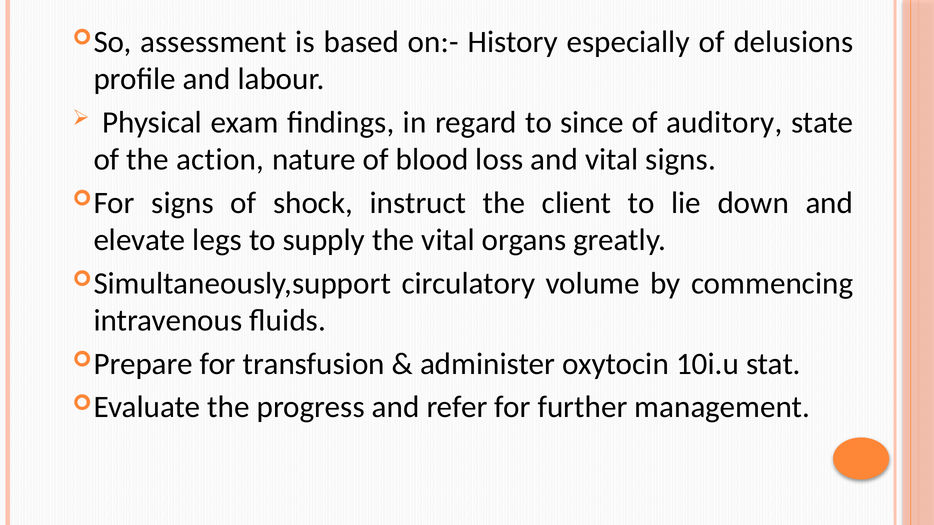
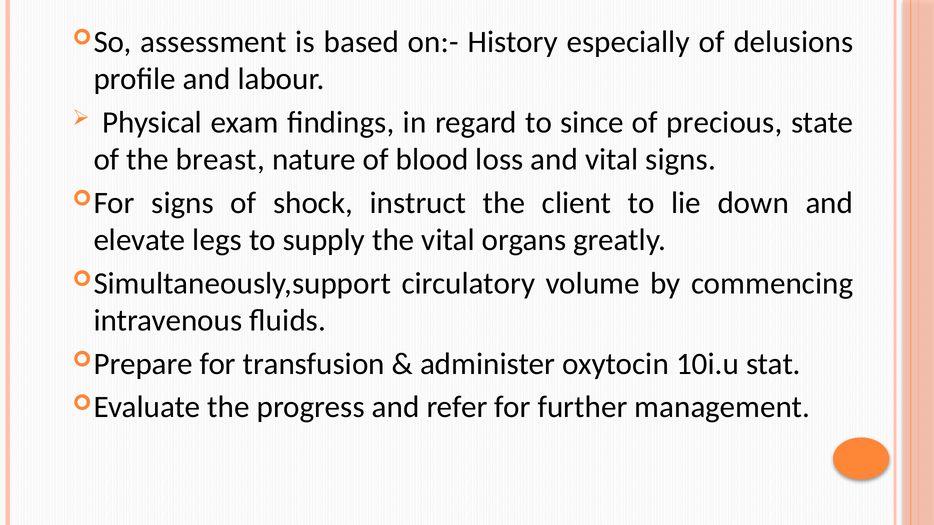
auditory: auditory -> precious (724, 122)
action: action -> breast (220, 160)
